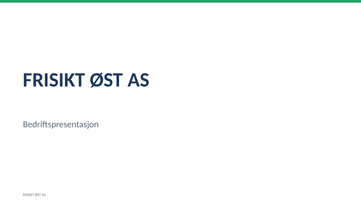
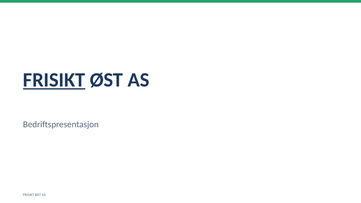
FRISIKT underline: none -> present (54, 80)
